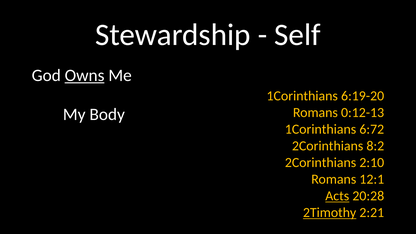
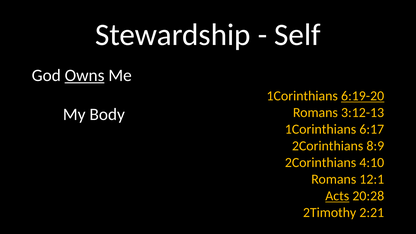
6:19-20 underline: none -> present (363, 96)
0:12-13: 0:12-13 -> 3:12-13 (363, 113)
6:72: 6:72 -> 6:17 (372, 129)
8:2: 8:2 -> 8:9 (375, 146)
2:10: 2:10 -> 4:10 (372, 163)
2Timothy underline: present -> none (330, 213)
